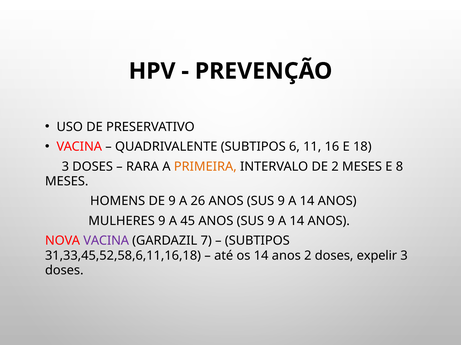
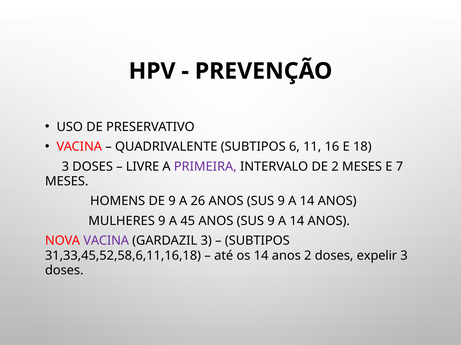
RARA: RARA -> LIVRE (143, 167)
PRIMEIRA colour: orange -> purple (205, 167)
8: 8 -> 7 (399, 167)
GARDAZIL 7: 7 -> 3 (206, 241)
